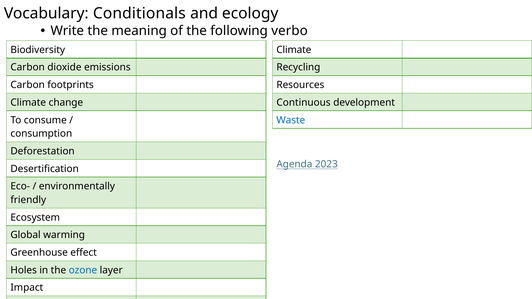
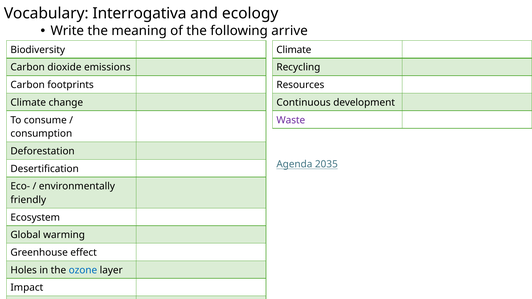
Conditionals: Conditionals -> Interrogativa (139, 13)
verbo: verbo -> arrive (290, 31)
Waste colour: blue -> purple (291, 120)
2023: 2023 -> 2035 (326, 164)
